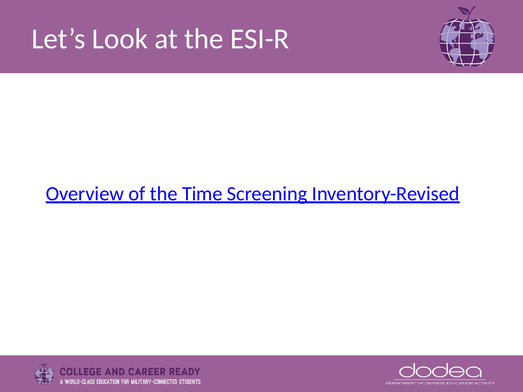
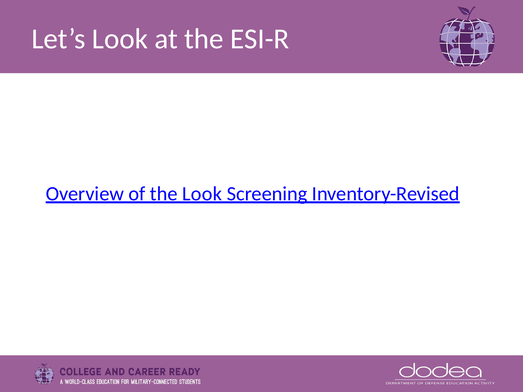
the Time: Time -> Look (202, 194)
